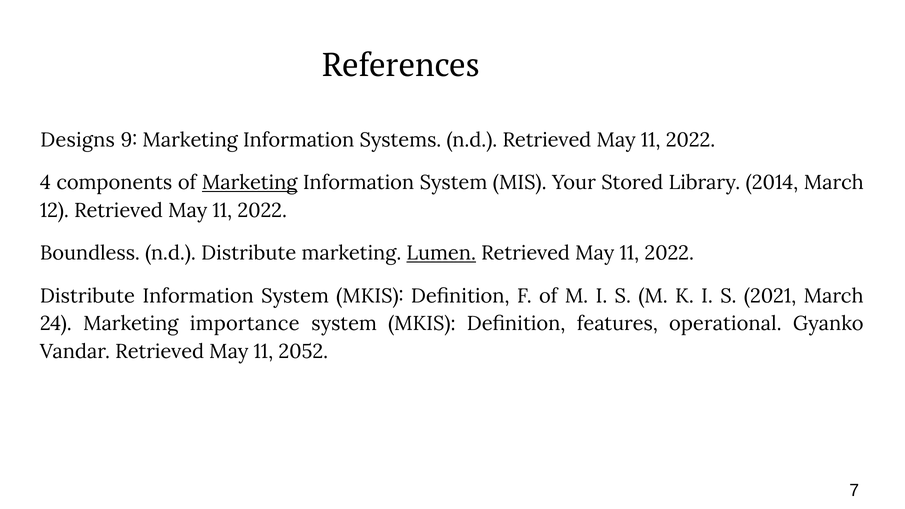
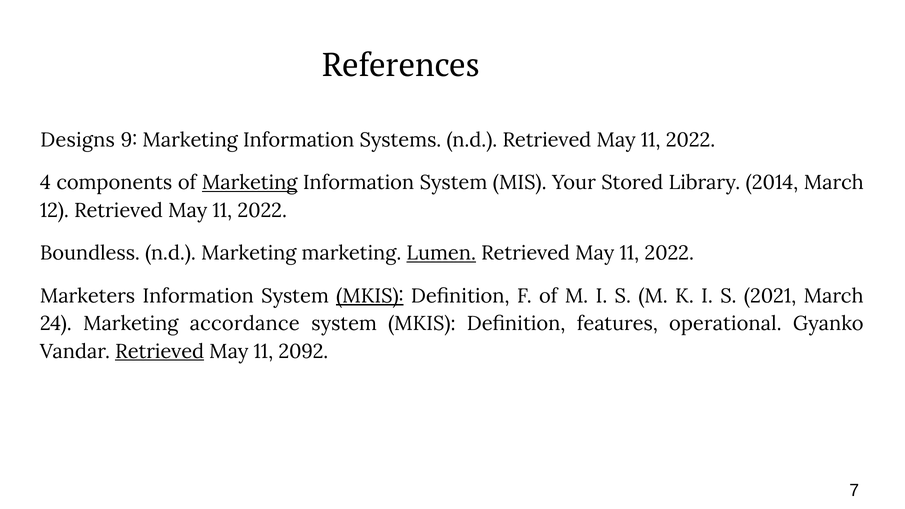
n.d Distribute: Distribute -> Marketing (249, 253)
Distribute: Distribute -> Marketers (88, 296)
MKIS underline: none -> present (370, 296)
importance: importance -> accordance (245, 324)
Retrieved underline: none -> present (160, 351)
2052: 2052 -> 2092 (303, 351)
